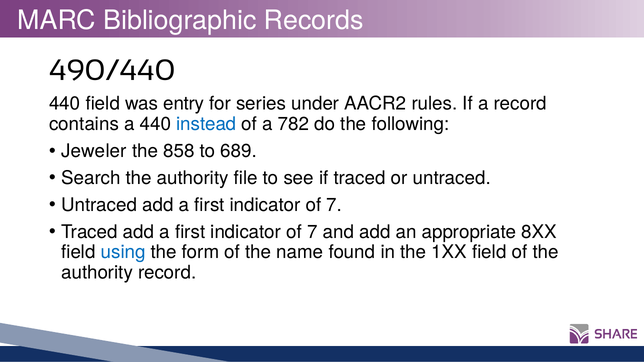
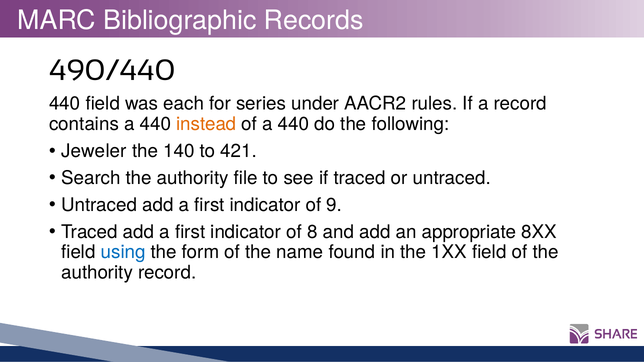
entry: entry -> each (184, 104)
instead colour: blue -> orange (206, 124)
of a 782: 782 -> 440 (294, 124)
858: 858 -> 140 (179, 151)
689: 689 -> 421 (239, 151)
7: 7 -> 9 (334, 205)
7: 7 -> 8 (312, 232)
